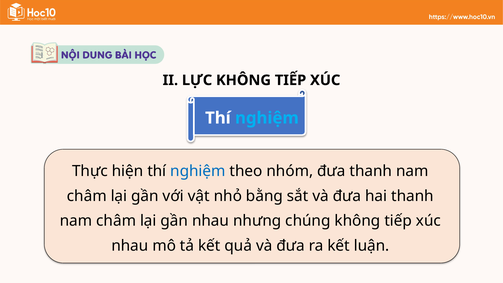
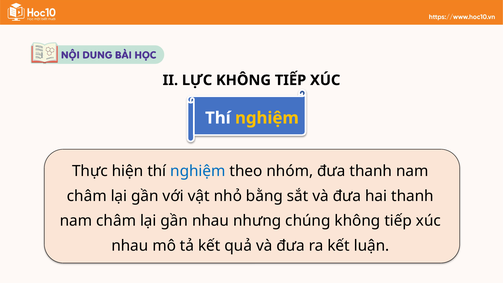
nghiệm colour: light blue -> yellow (267, 118)
